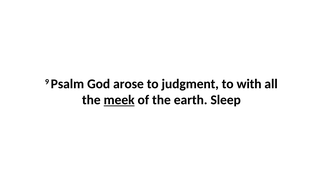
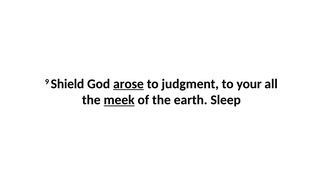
Psalm: Psalm -> Shield (67, 84)
arose underline: none -> present (128, 84)
with: with -> your (249, 84)
